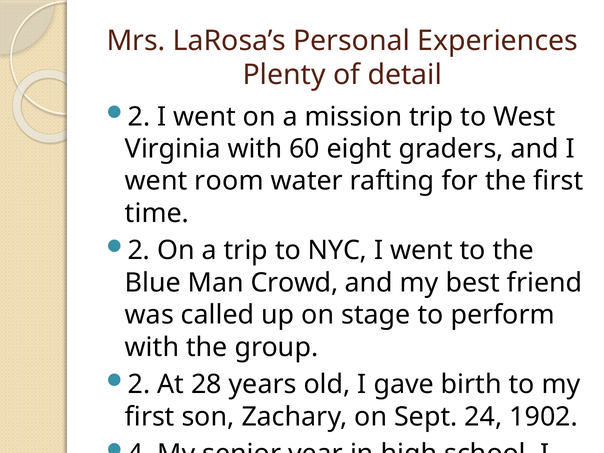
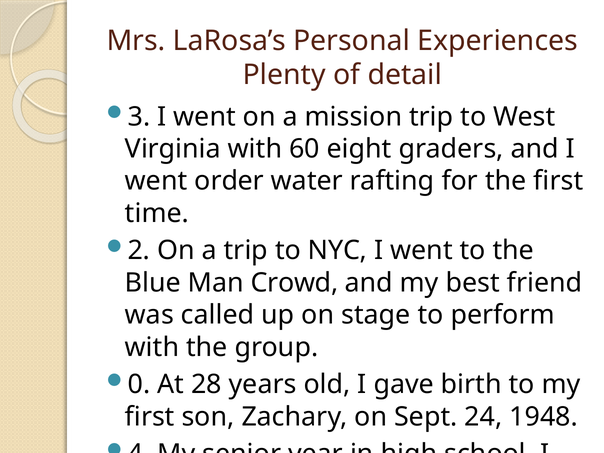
2: 2 -> 3 (139, 117)
room: room -> order (229, 181)
2: 2 -> 0 (139, 385)
1902: 1902 -> 1948 (544, 417)
